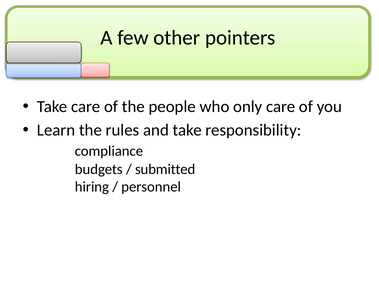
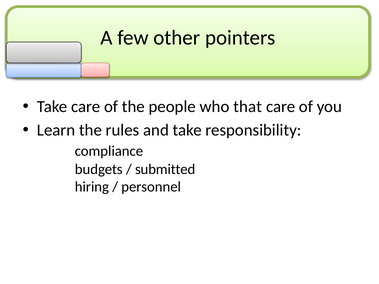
only: only -> that (248, 107)
